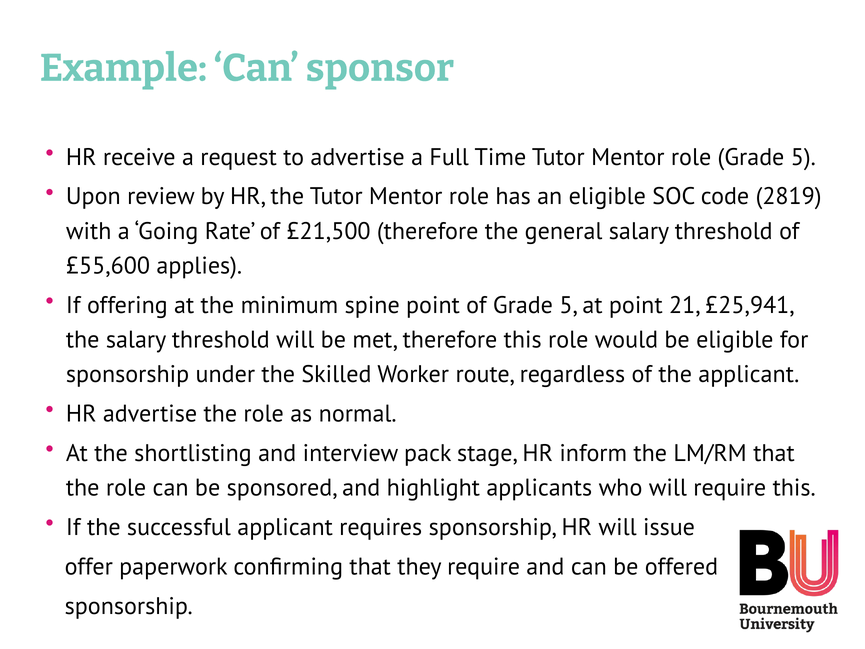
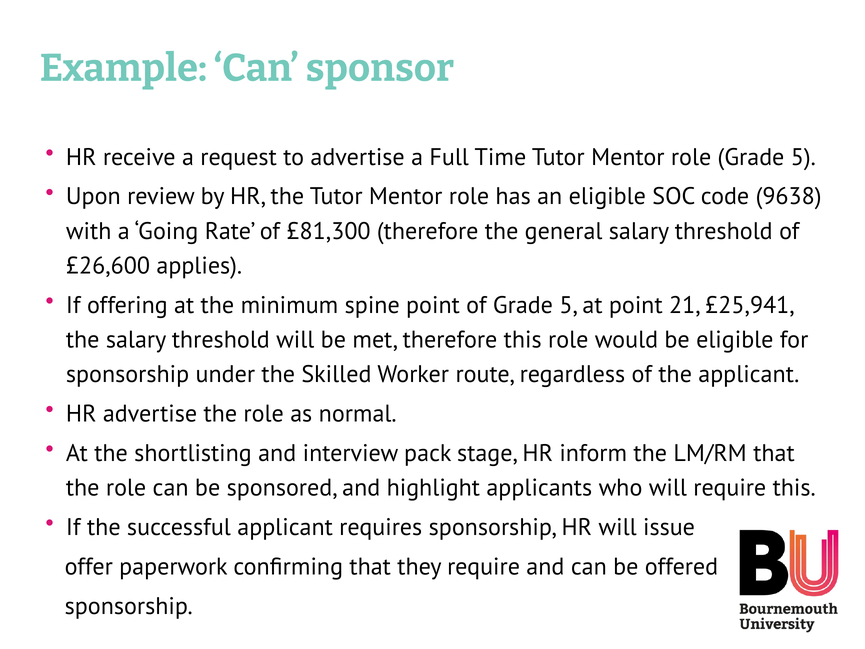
2819: 2819 -> 9638 (789, 196)
£21,500: £21,500 -> £81,300 (329, 231)
£55,600: £55,600 -> £26,600 (108, 266)
